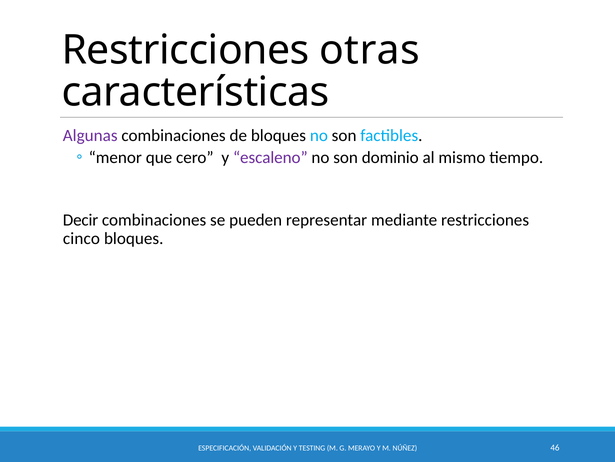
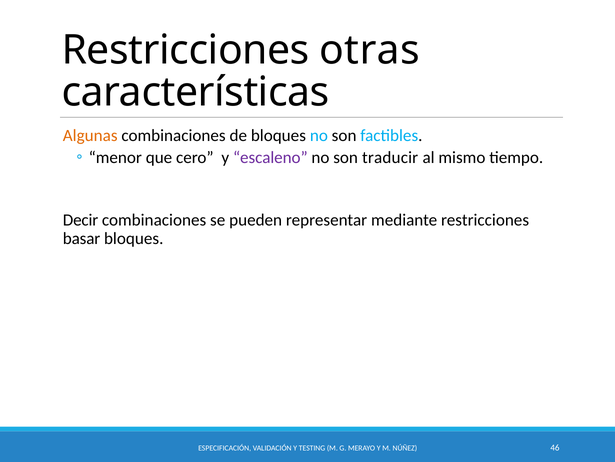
Algunas colour: purple -> orange (90, 135)
dominio: dominio -> traducir (390, 157)
cinco: cinco -> basar (82, 238)
